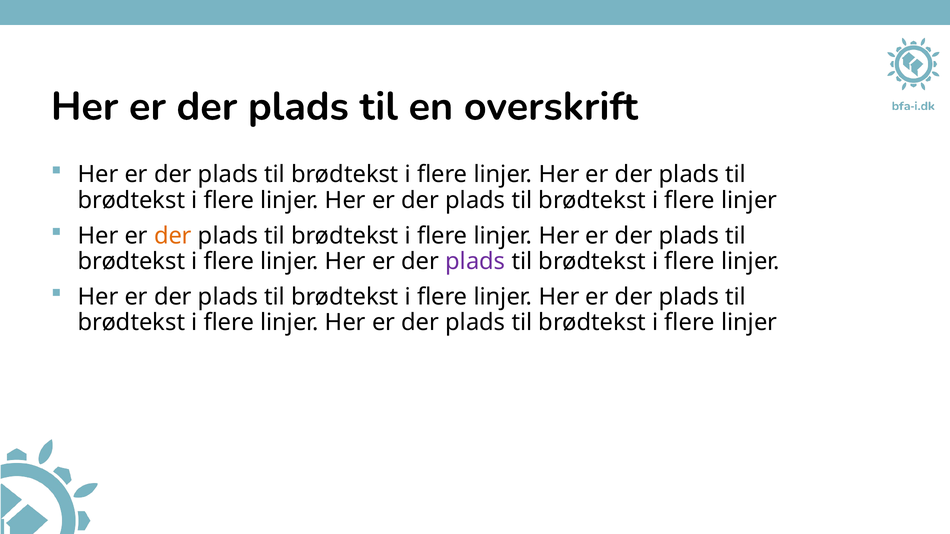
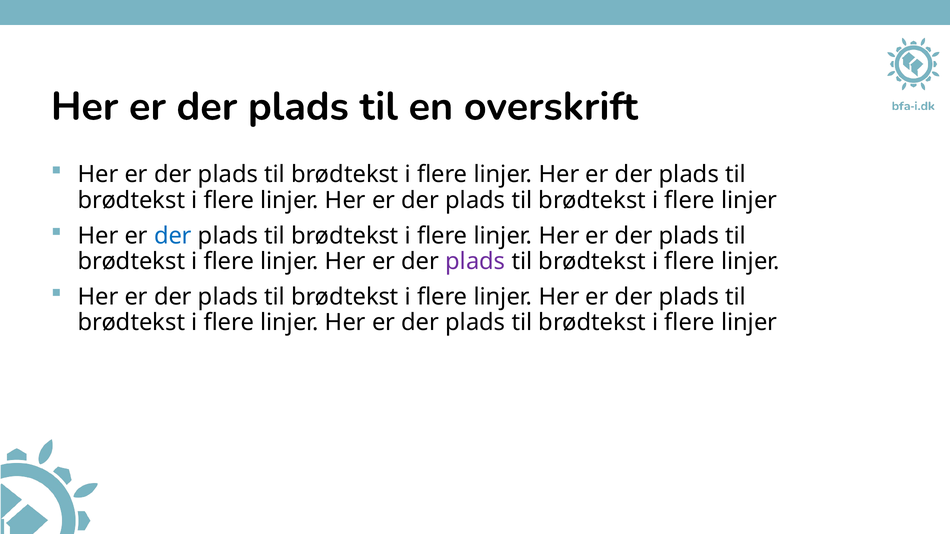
der colour: orange -> blue (173, 236)
